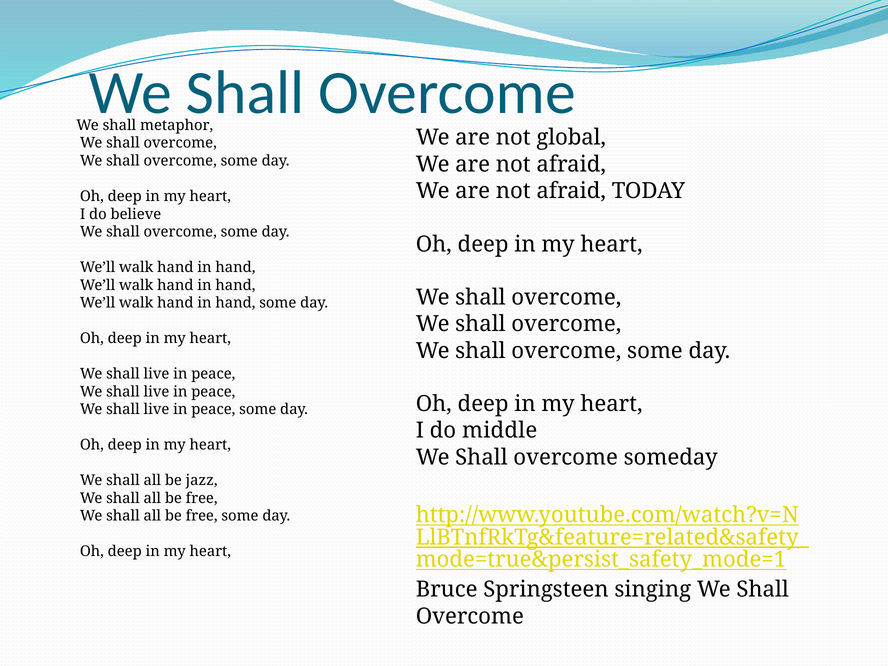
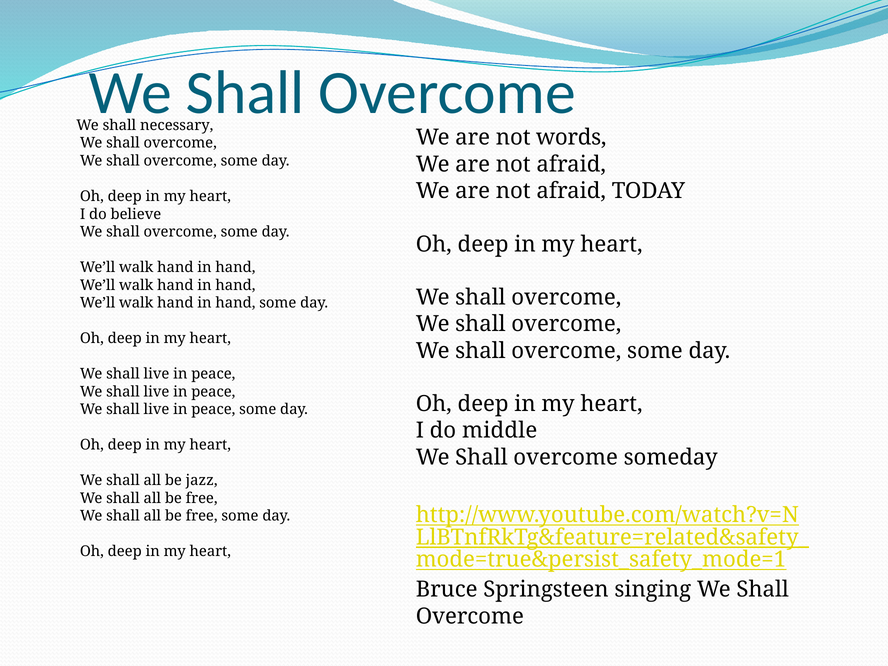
metaphor: metaphor -> necessary (177, 125)
global: global -> words (571, 138)
